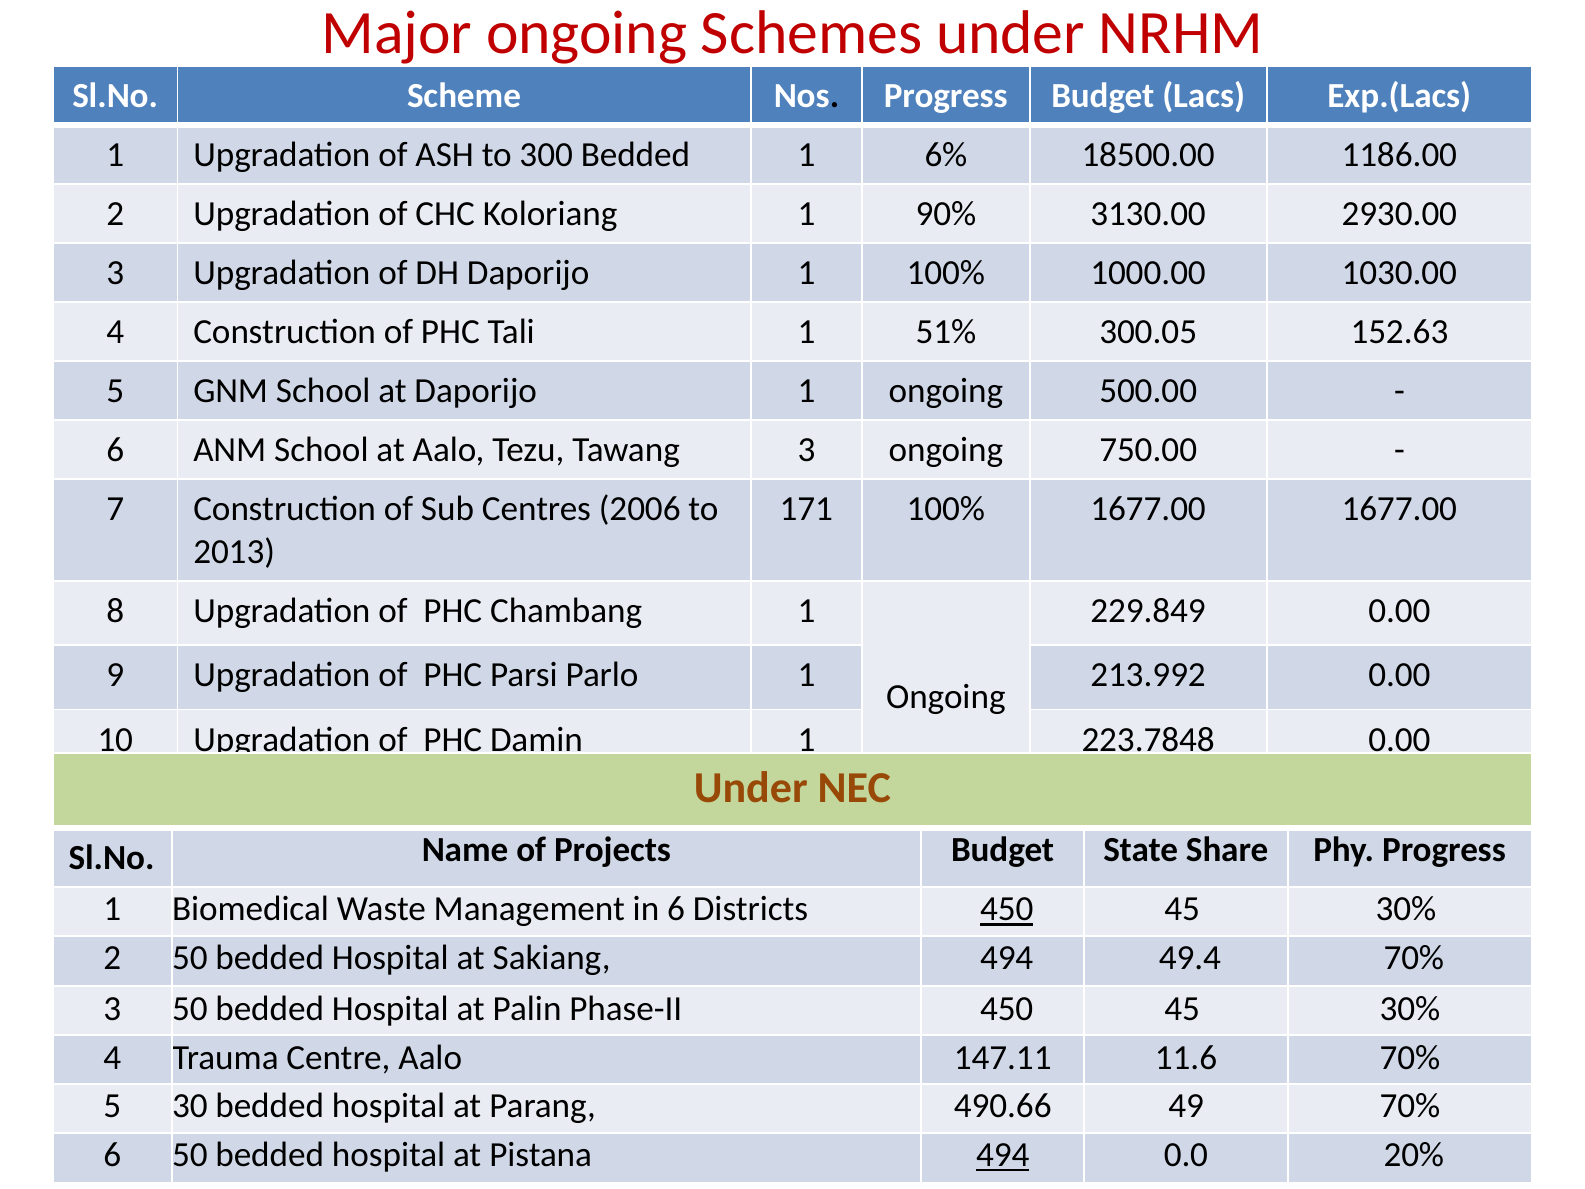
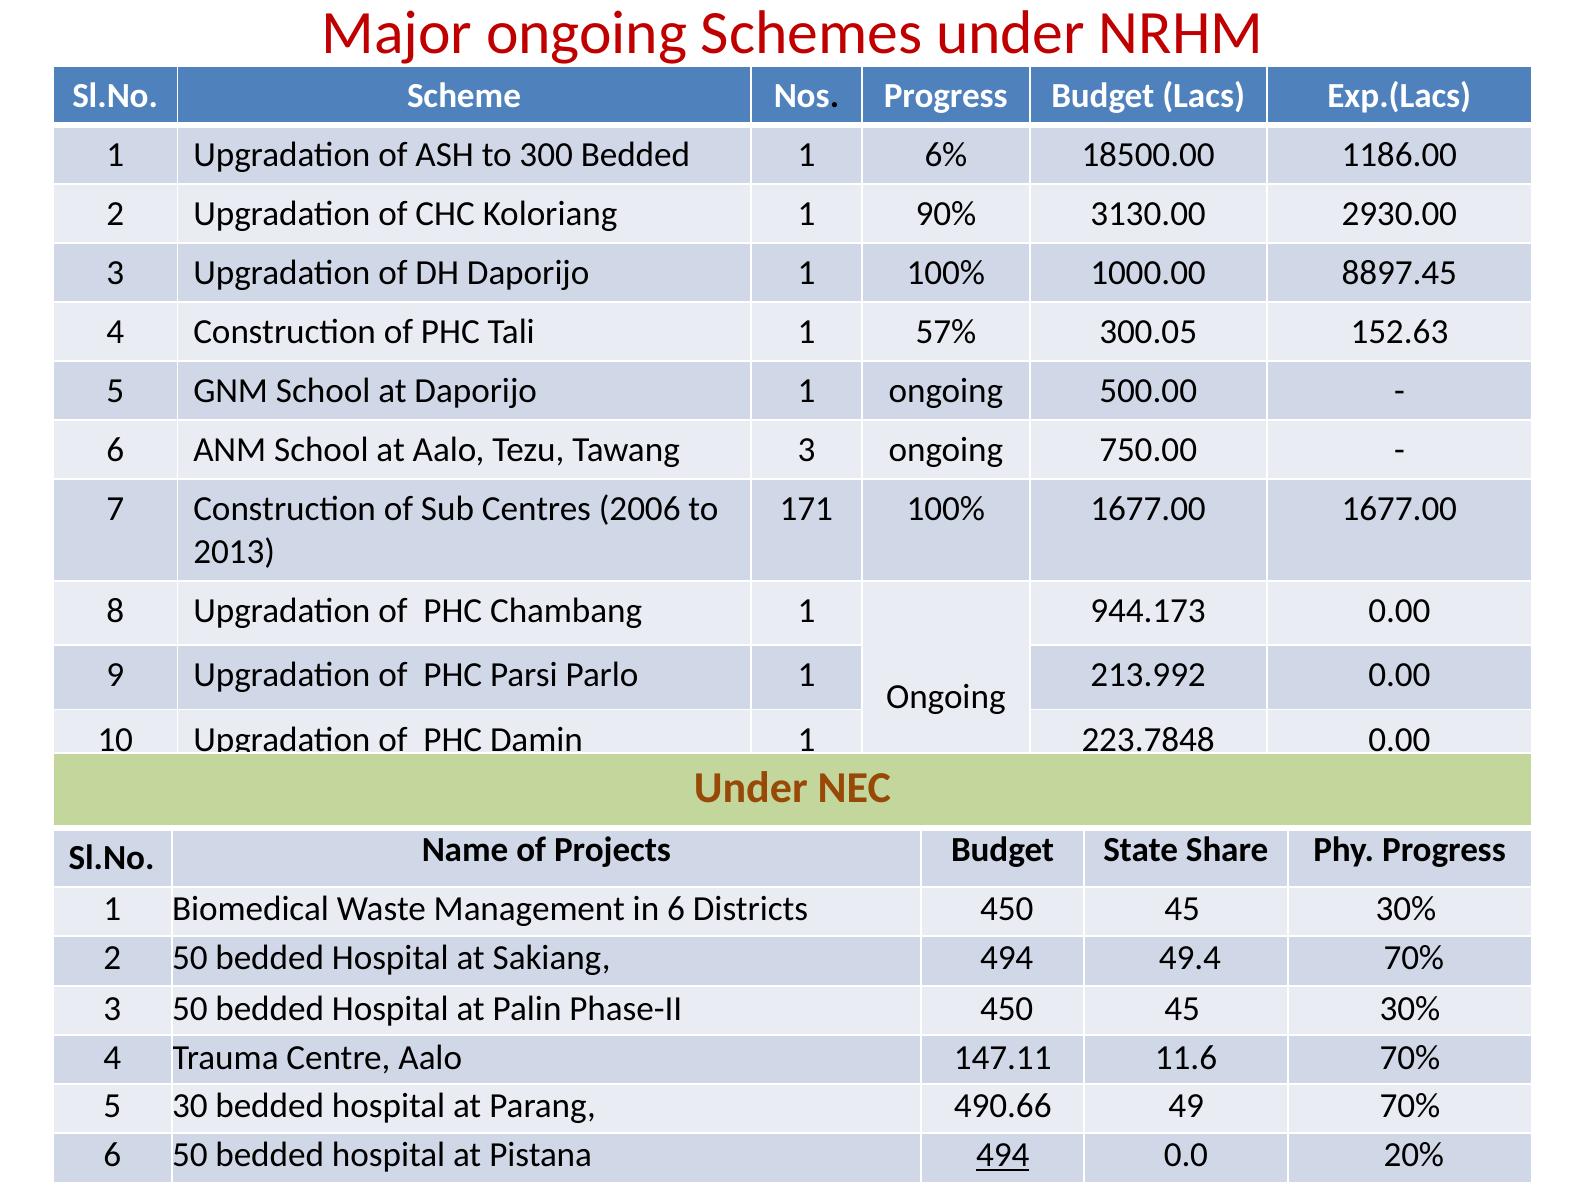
1030.00: 1030.00 -> 8897.45 (1399, 273)
51%: 51% -> 57% (946, 332)
229.849: 229.849 -> 944.173 (1148, 611)
450 underline: present -> none (1007, 909)
